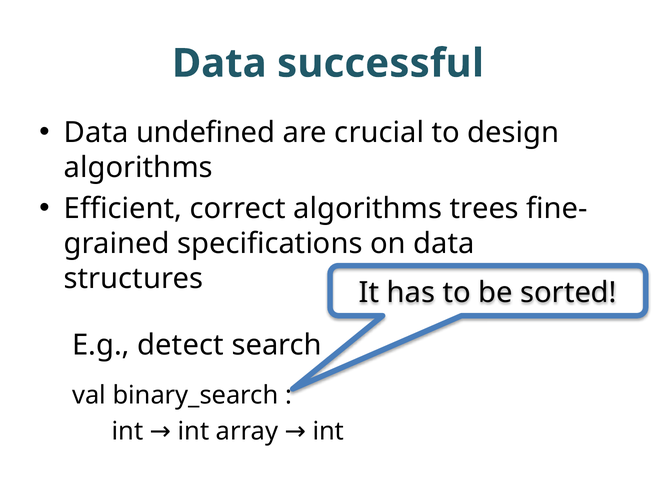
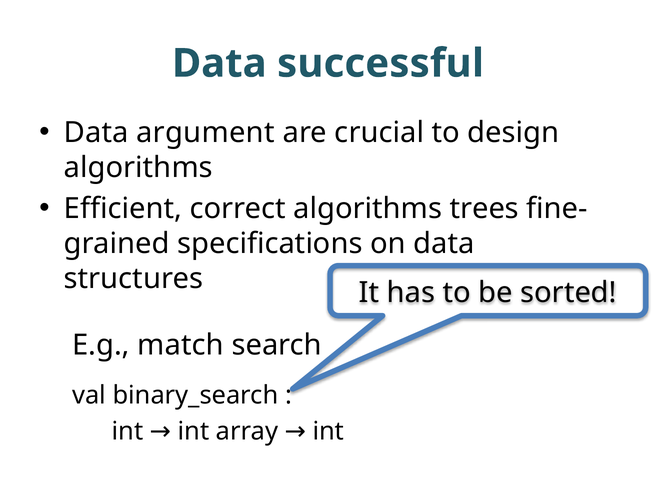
undefined: undefined -> argument (205, 133)
detect: detect -> match (181, 345)
